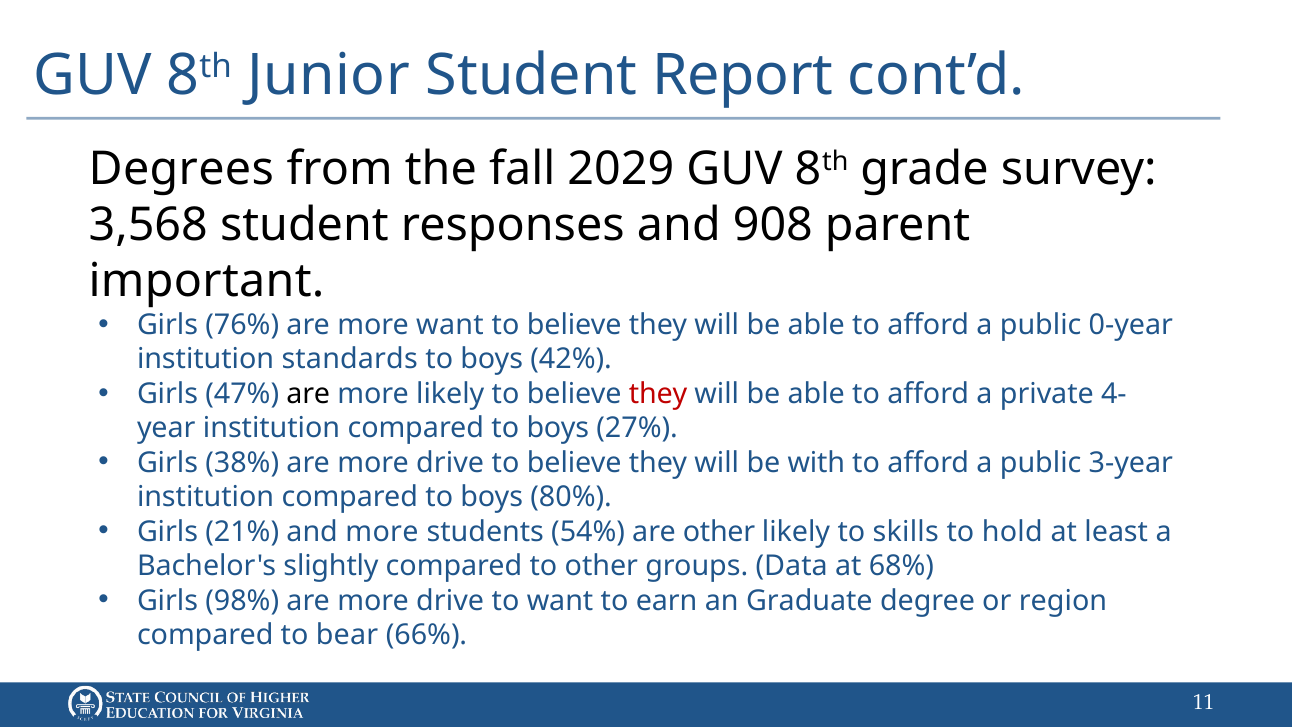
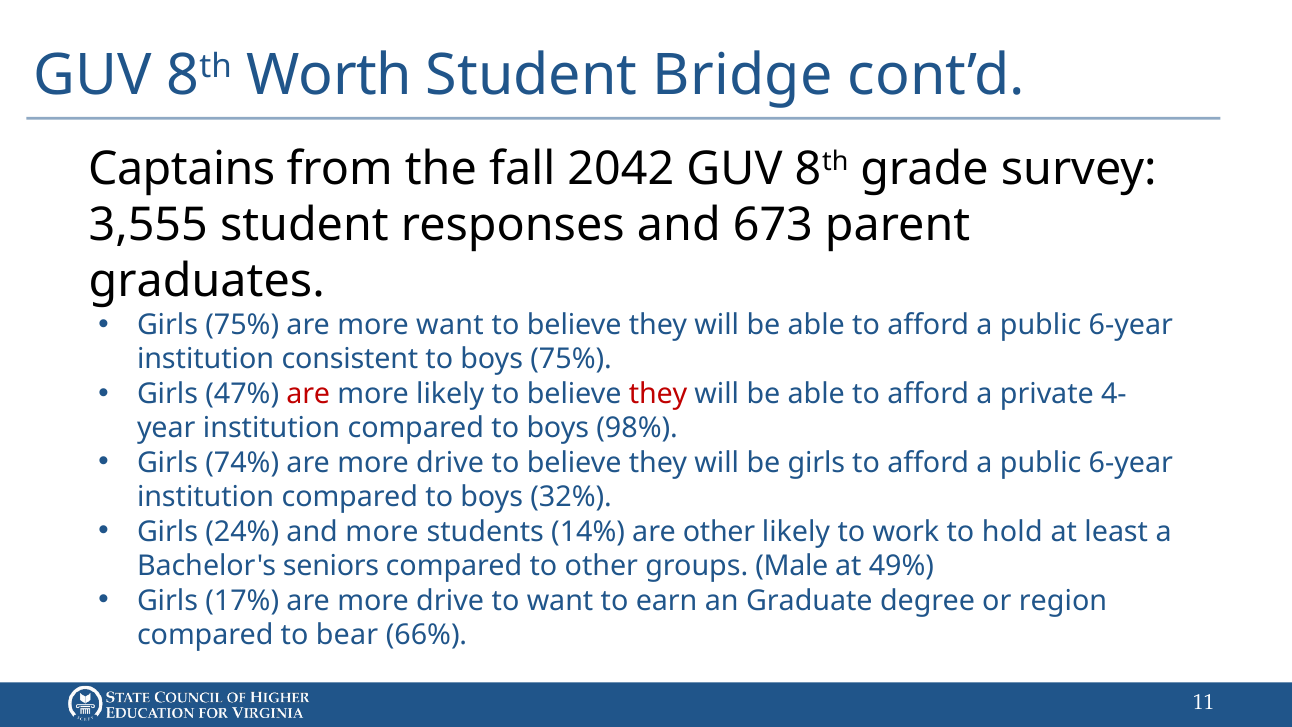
Junior: Junior -> Worth (329, 75)
Report: Report -> Bridge (743, 75)
Degrees: Degrees -> Captains (182, 169)
2029: 2029 -> 2042 (621, 169)
3,568: 3,568 -> 3,555 (148, 225)
908: 908 -> 673 (773, 225)
important: important -> graduates (207, 281)
Girls 76%: 76% -> 75% (242, 325)
0-year: 0-year -> 6-year (1131, 325)
standards: standards -> consistent (350, 359)
boys 42%: 42% -> 75% (571, 359)
are colour: black -> red (308, 394)
27%: 27% -> 98% (637, 428)
38%: 38% -> 74% (242, 463)
be with: with -> girls (816, 463)
3-year: 3-year -> 6-year (1131, 463)
80%: 80% -> 32% (571, 497)
21%: 21% -> 24% (242, 531)
54%: 54% -> 14% (588, 531)
skills: skills -> work (906, 531)
slightly: slightly -> seniors (331, 566)
Data: Data -> Male (792, 566)
68%: 68% -> 49% (901, 566)
98%: 98% -> 17% (242, 600)
